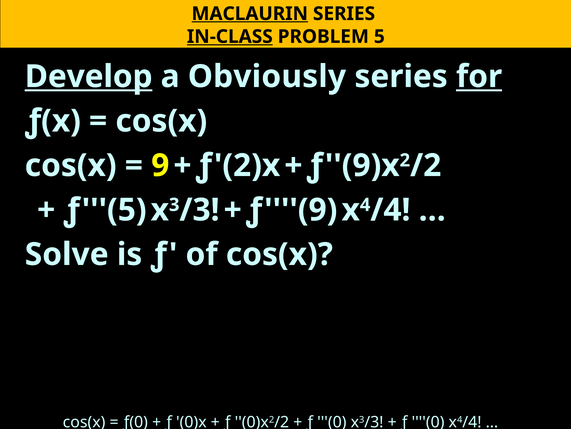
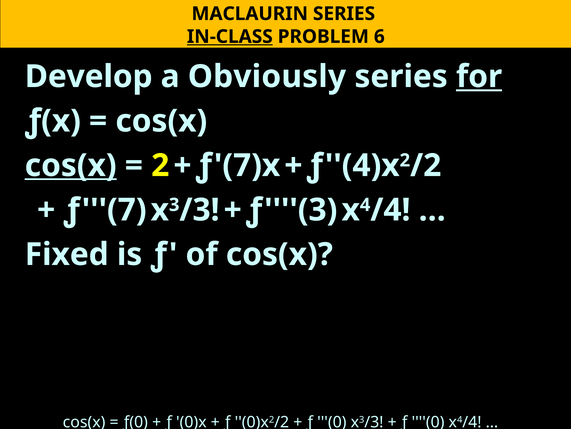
MACLAURIN underline: present -> none (250, 14)
PROBLEM 5: 5 -> 6 (379, 37)
Develop underline: present -> none (89, 76)
cos(x underline: none -> present (71, 165)
9: 9 -> 2 (160, 165)
2)x: 2)x -> 7)x (247, 165)
9)x: 9)x -> 4)x (362, 165)
ƒ 5: 5 -> 7 (114, 210)
ƒ 9: 9 -> 3 (301, 210)
Solve: Solve -> Fixed (67, 254)
